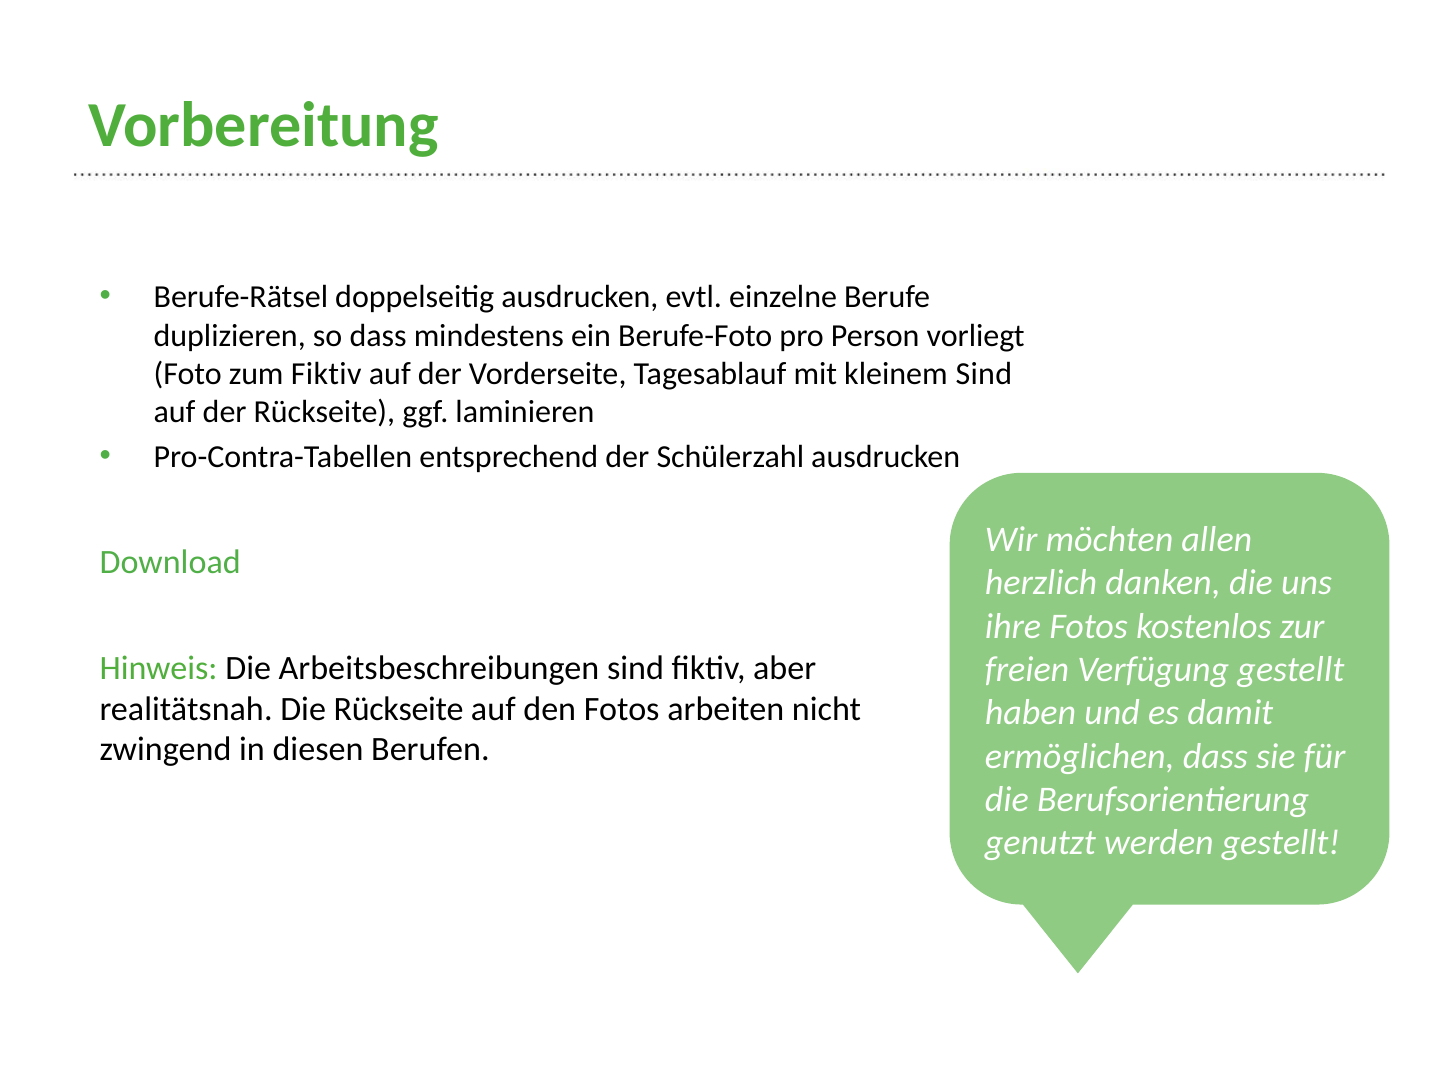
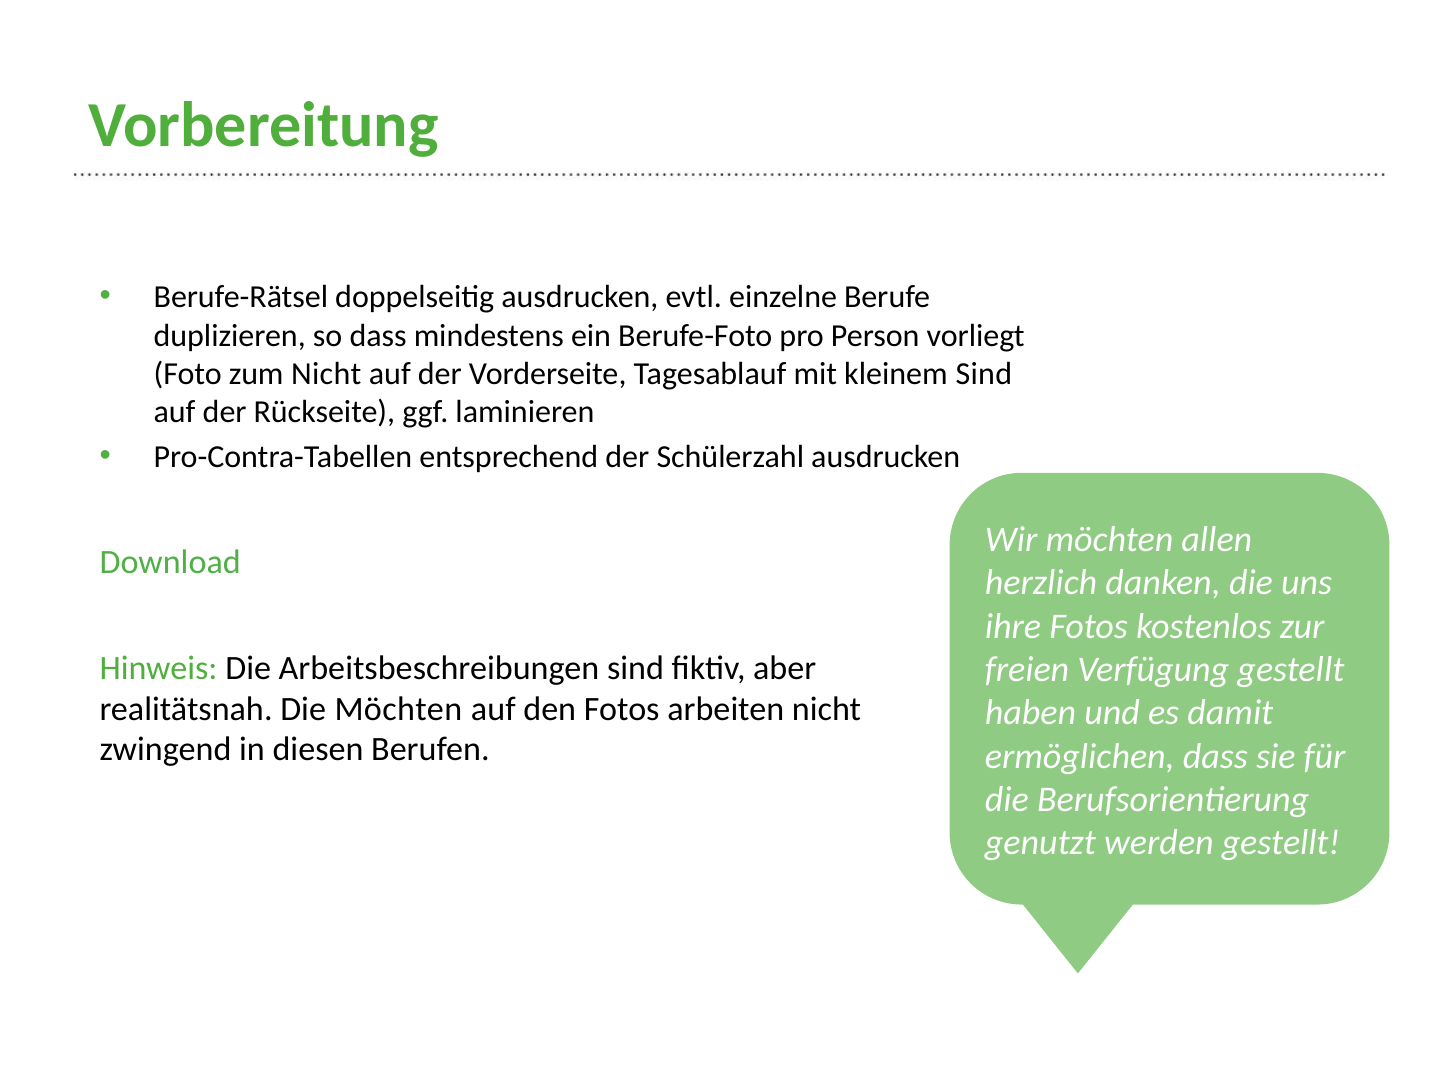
zum Fiktiv: Fiktiv -> Nicht (326, 374)
Die Rückseite: Rückseite -> Möchten (398, 709)
